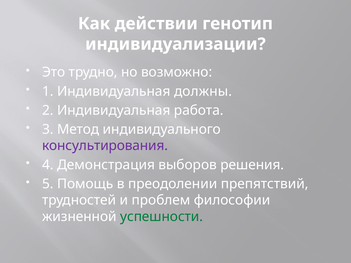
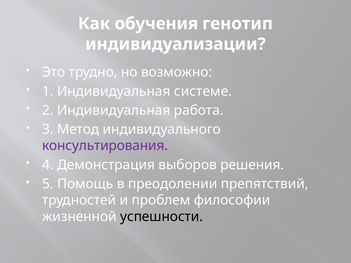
действии: действии -> обучения (156, 24)
должны: должны -> системе (203, 91)
успешности colour: green -> black (162, 217)
